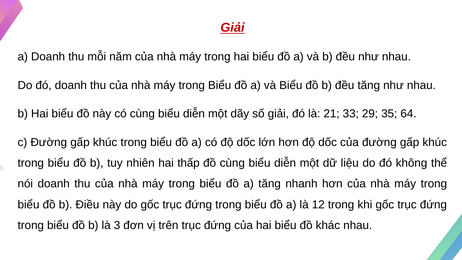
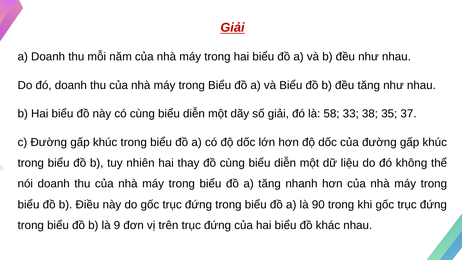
21: 21 -> 58 (332, 114)
29: 29 -> 38 (370, 114)
64: 64 -> 37 (409, 114)
thấp: thấp -> thay (188, 163)
12: 12 -> 90 (318, 205)
3: 3 -> 9 (117, 225)
